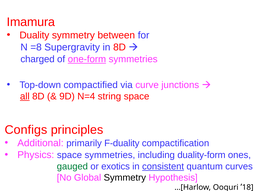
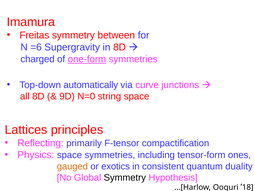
Duality: Duality -> Freitas (34, 35)
=8: =8 -> =6 (36, 47)
compactified: compactified -> automatically (91, 85)
all underline: present -> none (25, 96)
N=4: N=4 -> N=0 (86, 96)
Configs: Configs -> Lattices (26, 130)
Additional: Additional -> Reflecting (40, 143)
F-duality: F-duality -> F-tensor (122, 143)
duality-form: duality-form -> tensor-form (201, 155)
gauged colour: green -> orange (72, 167)
consistent underline: present -> none (163, 167)
curves: curves -> duality (239, 167)
